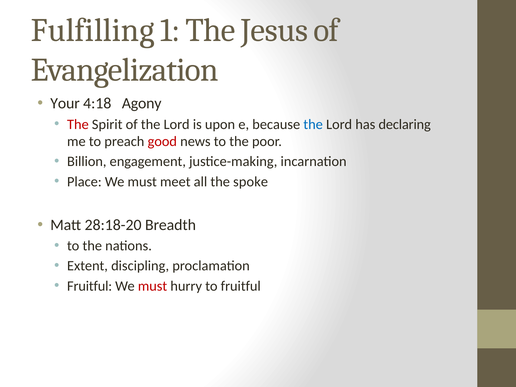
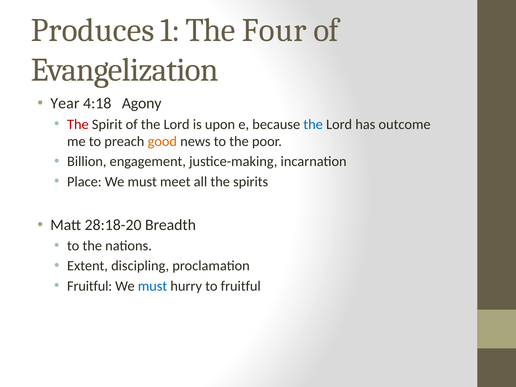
Fulfilling: Fulfilling -> Produces (93, 30)
Jesus: Jesus -> Four (274, 30)
Your: Your -> Year (65, 103)
declaring: declaring -> outcome (405, 124)
good colour: red -> orange (162, 141)
spoke: spoke -> spirits (251, 182)
must colour: red -> blue (153, 286)
